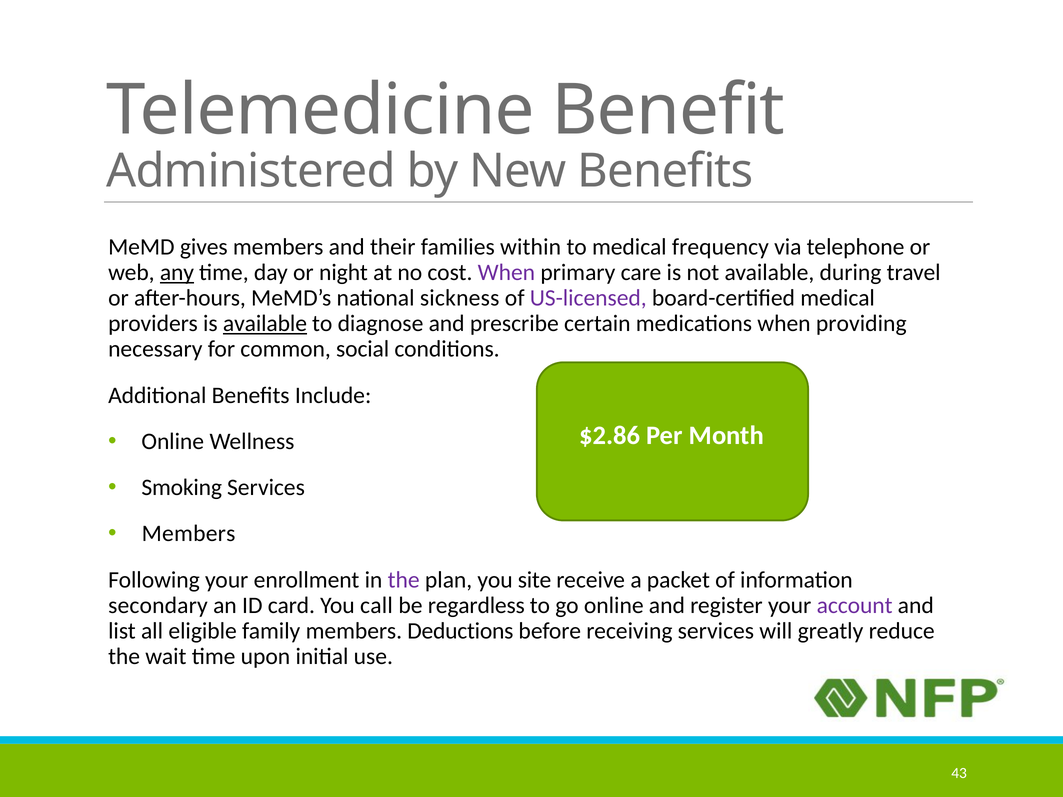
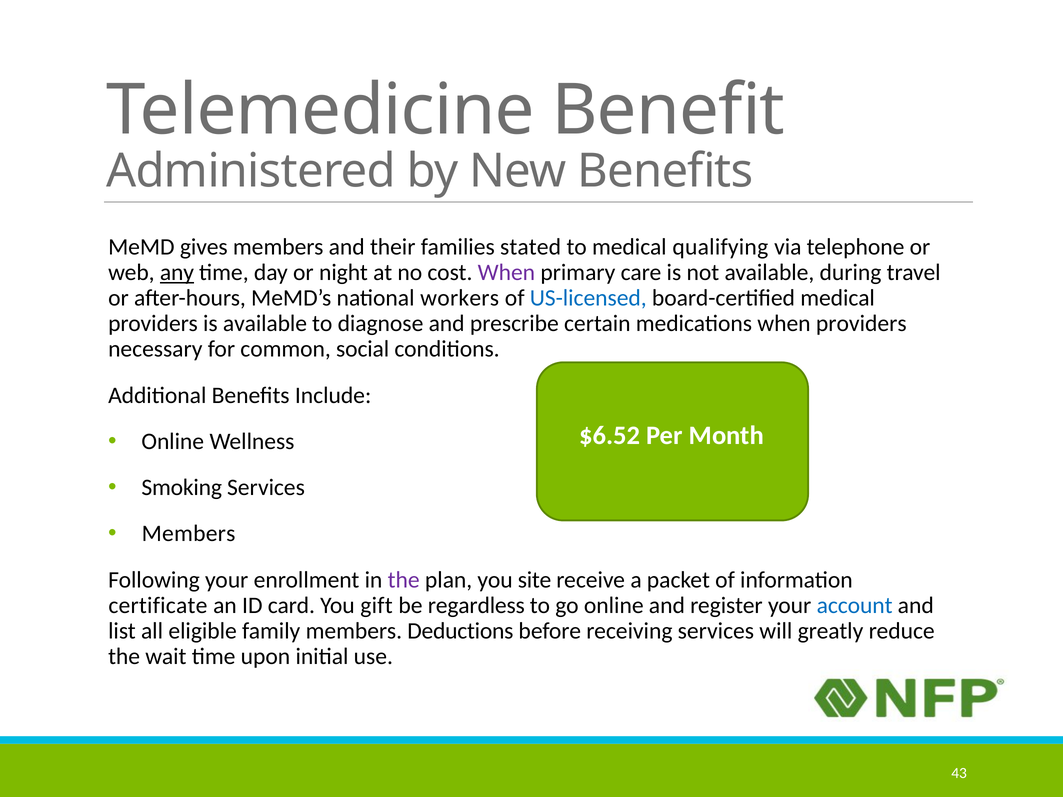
within: within -> stated (531, 247)
frequency: frequency -> qualifying (720, 247)
sickness: sickness -> workers (460, 298)
US-licensed colour: purple -> blue (588, 298)
available underline: present -> none (265, 324)
when providing: providing -> providers (861, 324)
$2.86: $2.86 -> $6.52 (610, 436)
secondary: secondary -> certificate (158, 605)
call: call -> gift (376, 605)
account colour: purple -> blue (855, 605)
